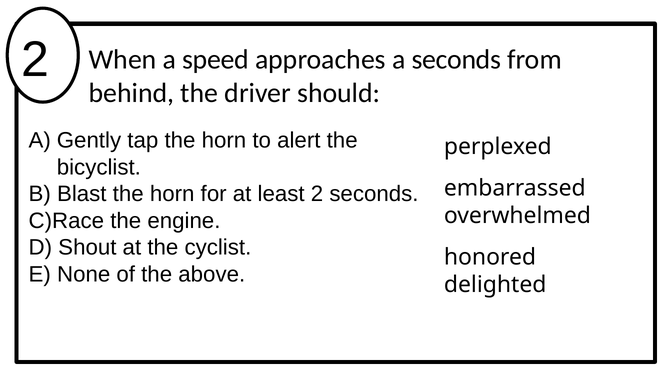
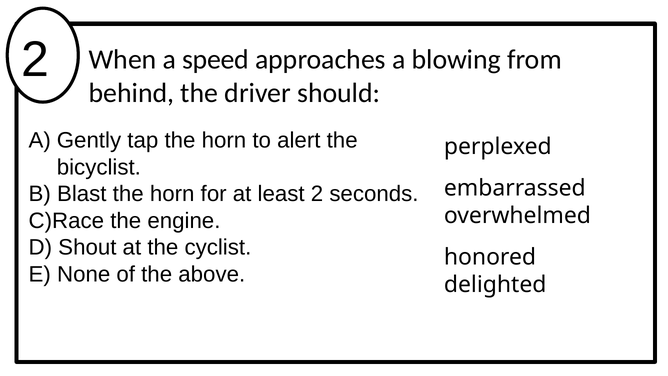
a seconds: seconds -> blowing (456, 59)
